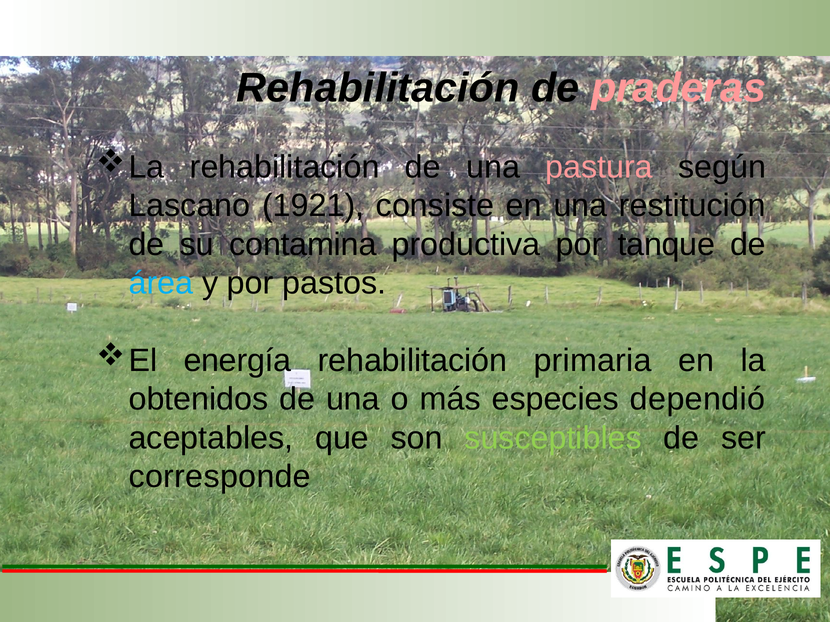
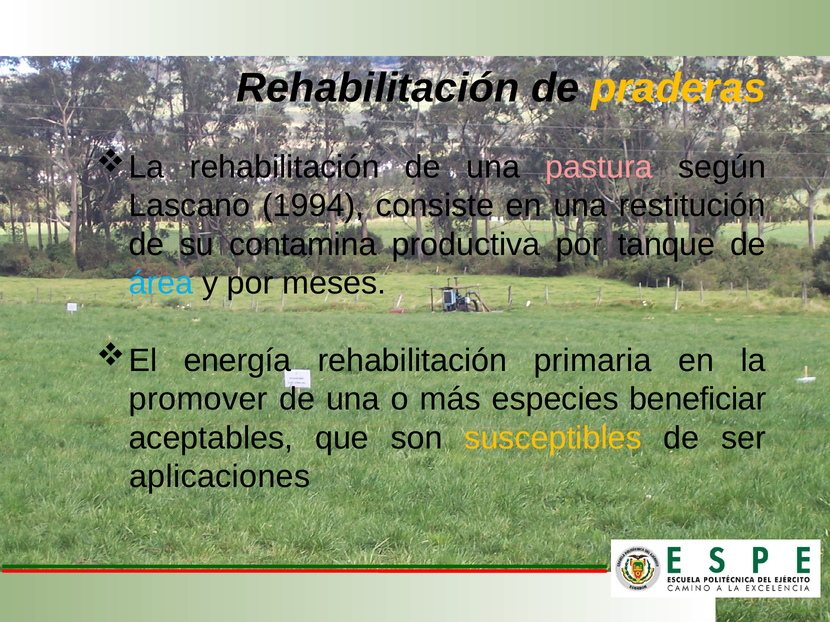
praderas colour: pink -> yellow (679, 88)
1921: 1921 -> 1994 (313, 206)
pastos: pastos -> meses (334, 283)
obtenidos: obtenidos -> promover (198, 400)
dependió: dependió -> beneficiar (698, 400)
susceptibles colour: light green -> yellow (553, 438)
corresponde: corresponde -> aplicaciones (220, 477)
